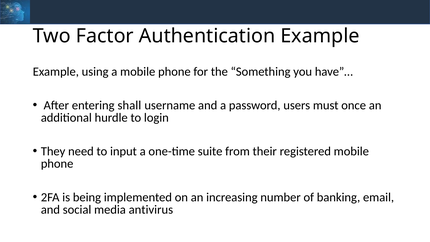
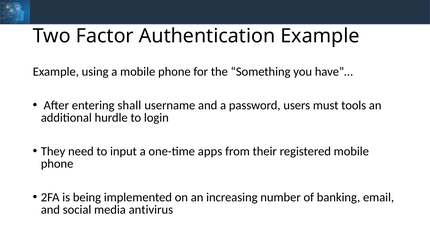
once: once -> tools (354, 105)
suite: suite -> apps (210, 151)
